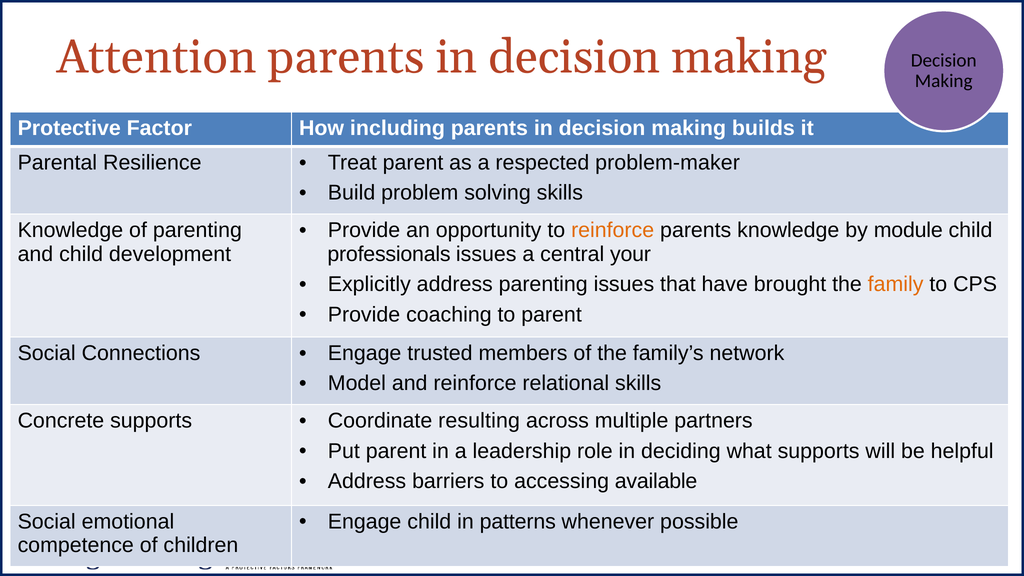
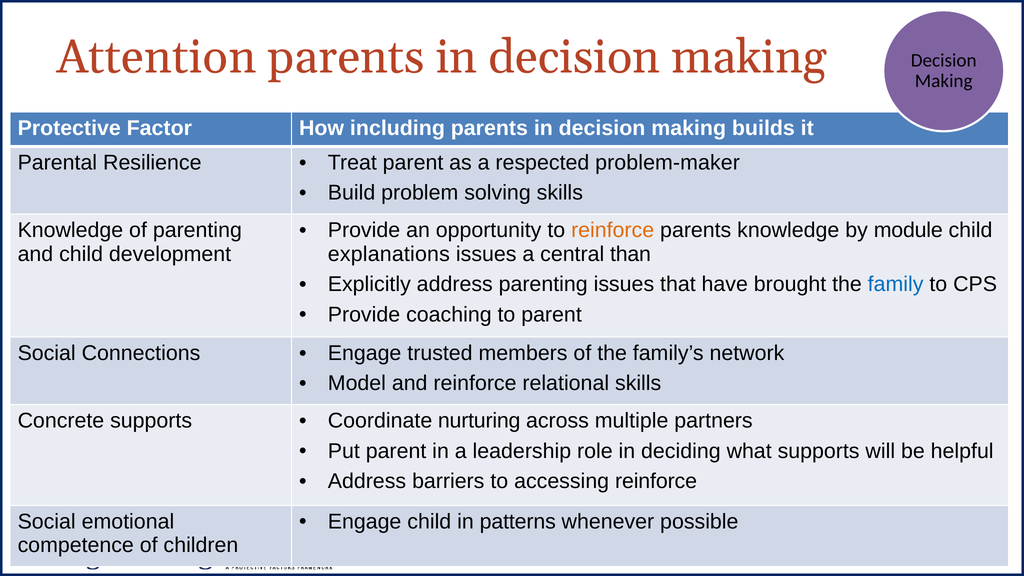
professionals: professionals -> explanations (389, 254)
your: your -> than (630, 254)
family colour: orange -> blue (896, 284)
resulting: resulting -> nurturing (479, 421)
accessing available: available -> reinforce (656, 481)
